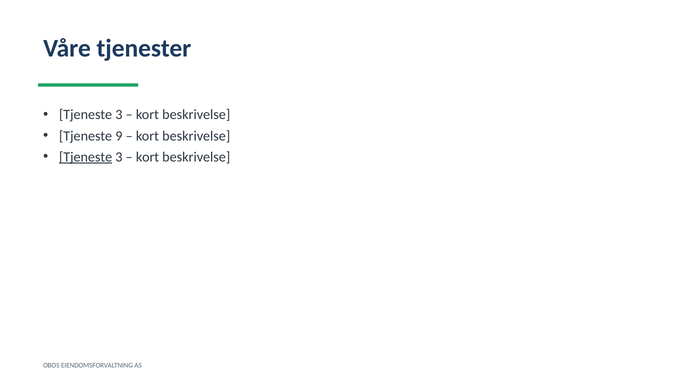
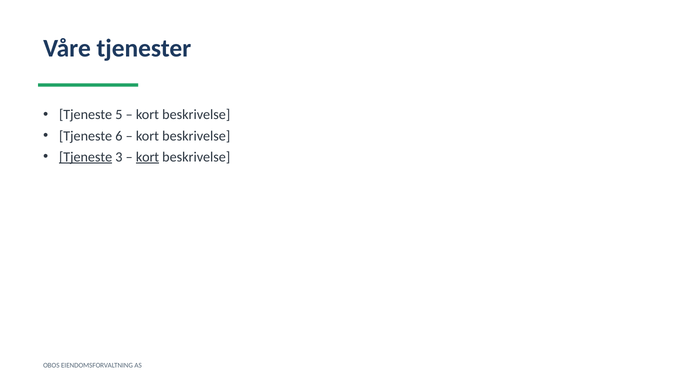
3: 3 -> 5 (119, 115)
9: 9 -> 6 (119, 136)
kort underline: none -> present (147, 157)
